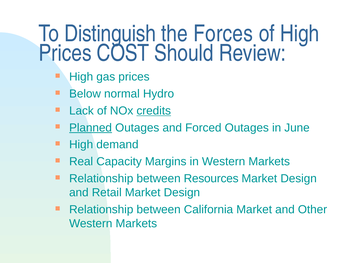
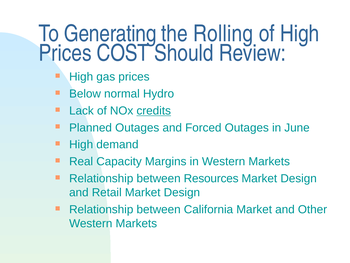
Distinguish: Distinguish -> Generating (110, 34)
Forces: Forces -> Rolling (223, 34)
Planned underline: present -> none (91, 127)
